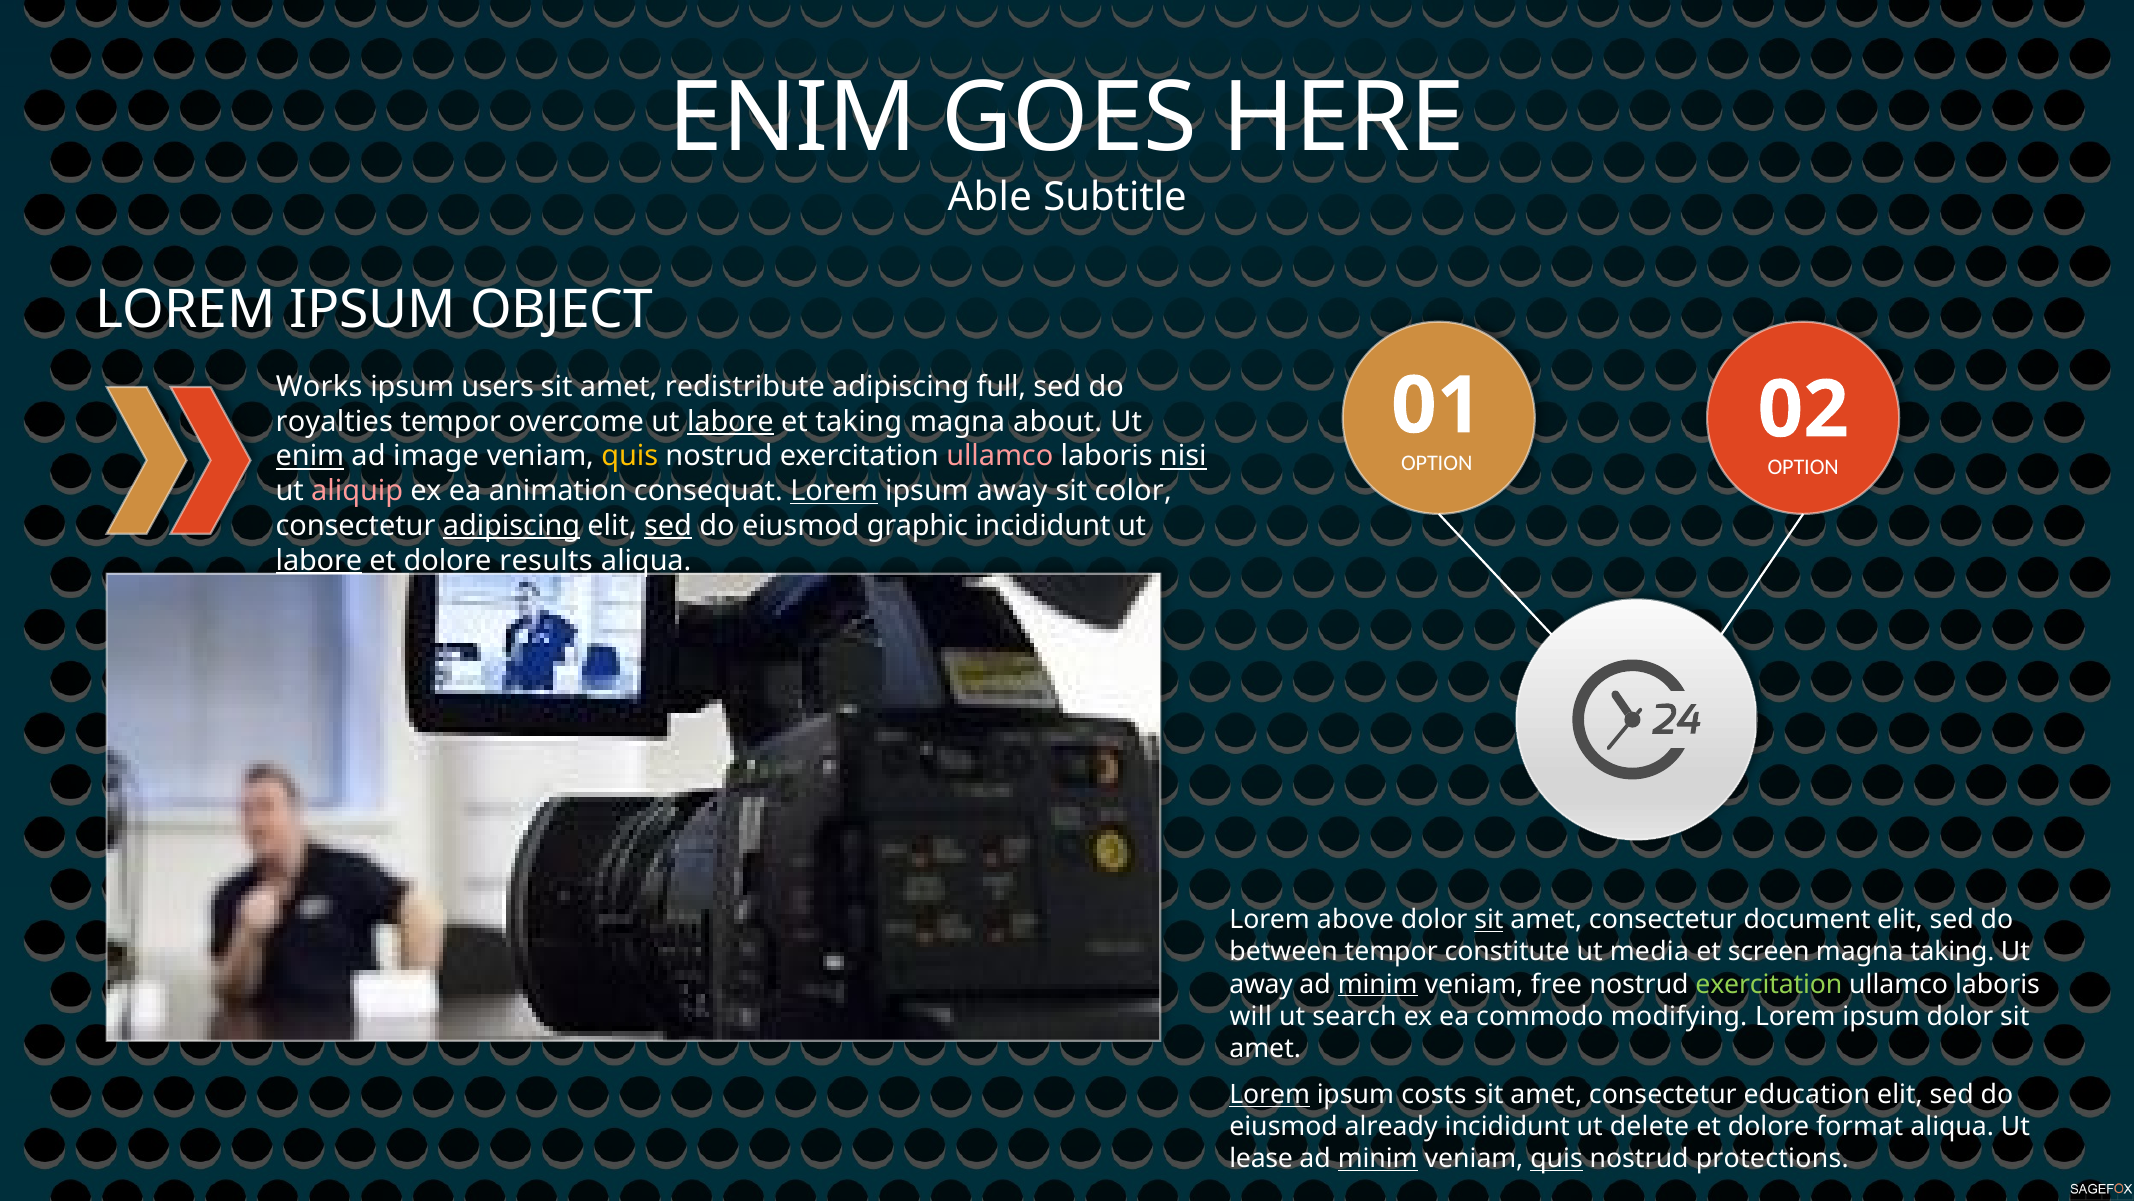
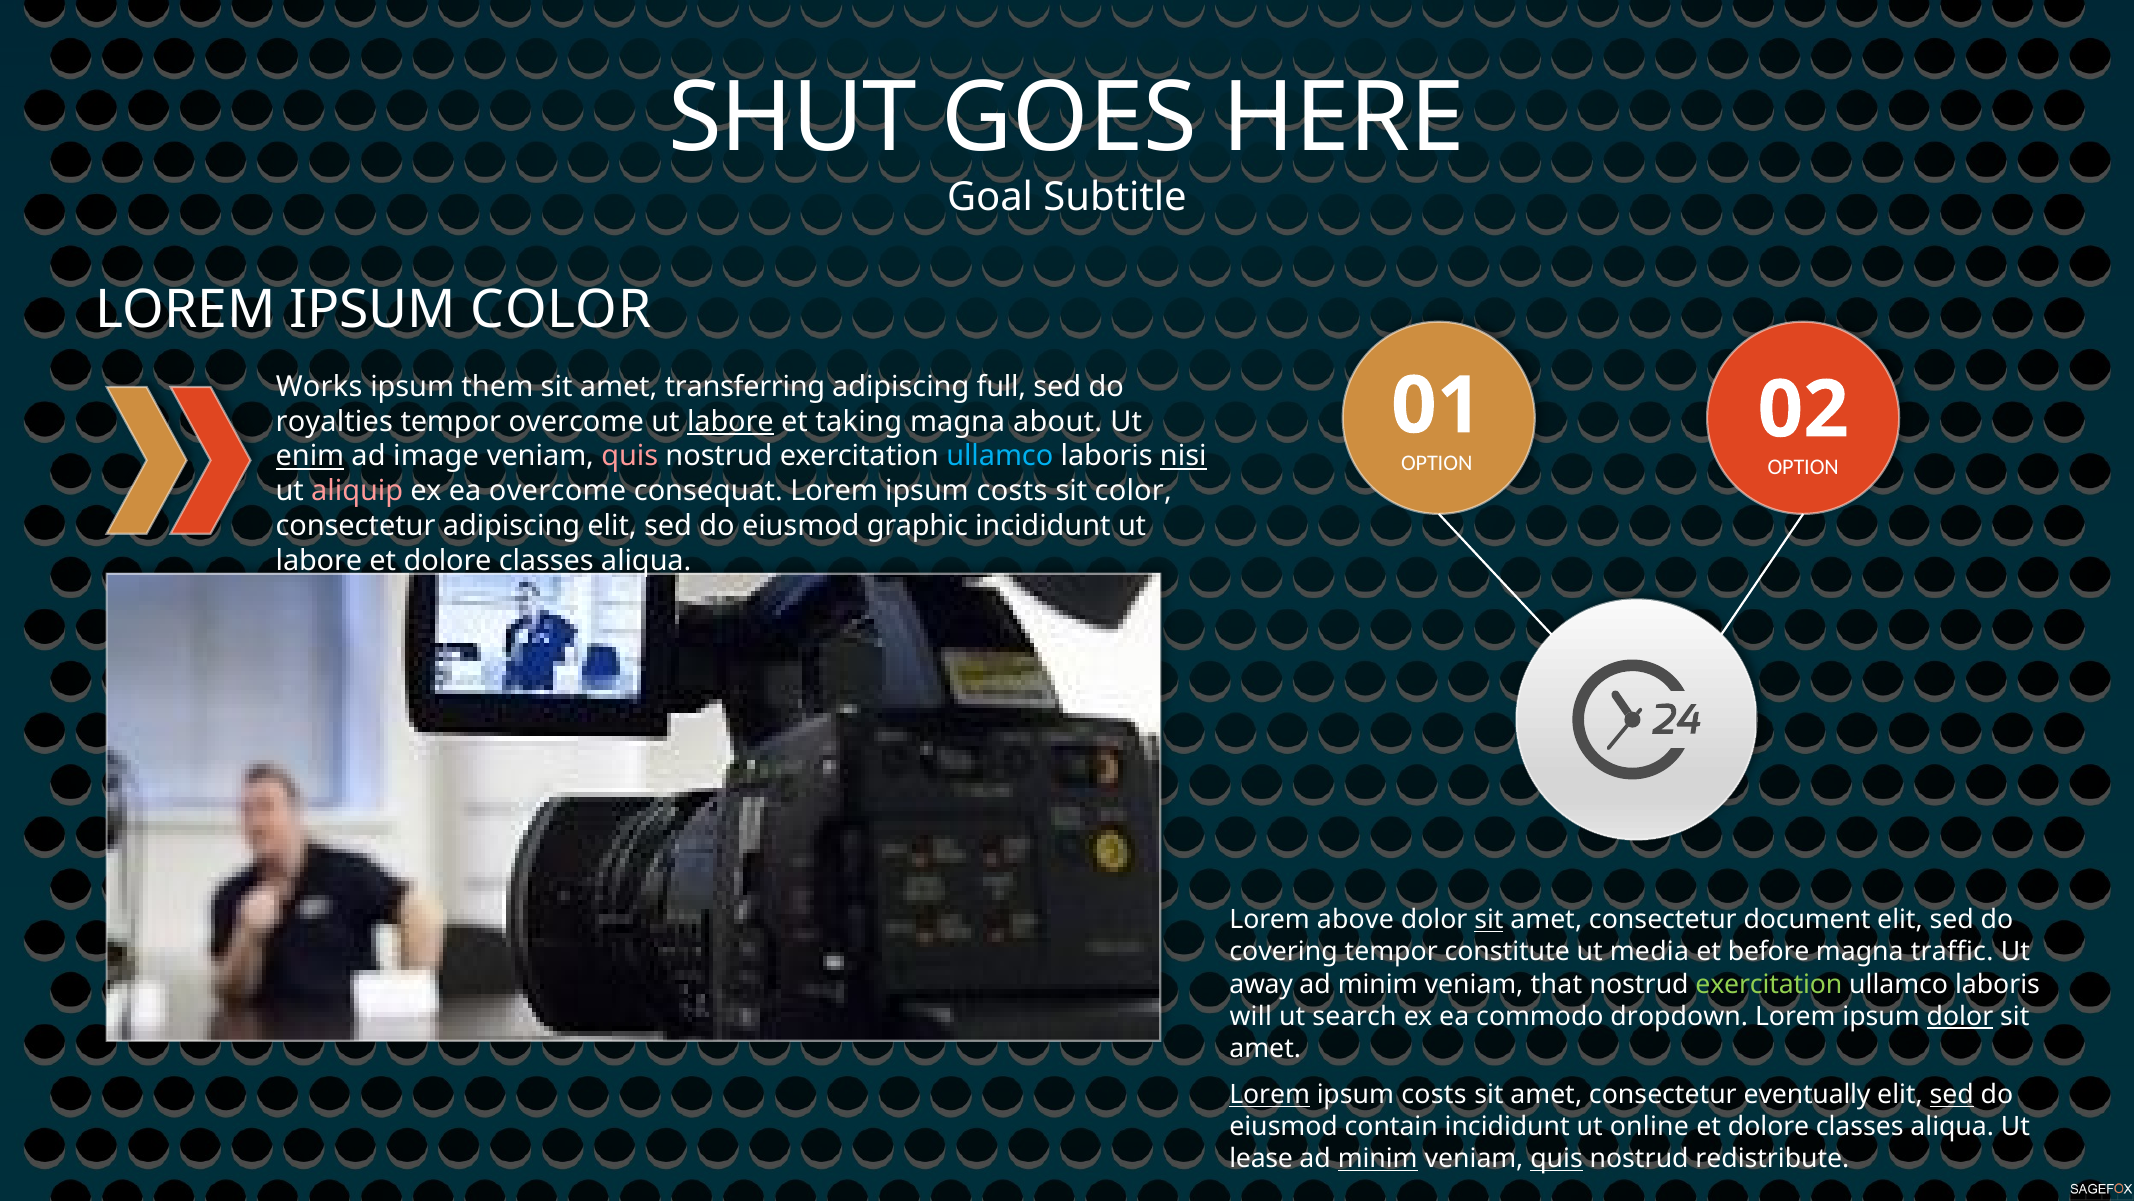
ENIM: ENIM -> SHUT (793, 119)
Able: Able -> Goal (990, 197)
IPSUM OBJECT: OBJECT -> COLOR (561, 310)
users: users -> them (497, 387)
redistribute: redistribute -> transferring (745, 387)
quis colour: yellow -> pink (630, 456)
ullamco colour: pink -> light blue (1000, 456)
ea animation: animation -> overcome (558, 491)
Lorem underline: present -> none (834, 491)
away: away -> costs (1012, 491)
adipiscing underline: present -> none (511, 526)
sed underline: present -> none (668, 526)
labore underline: present -> none (319, 560)
results: results -> classes (546, 560)
between: between -> covering (1284, 952)
screen: screen -> before (1769, 952)
magna taking: taking -> traffic (1952, 952)
minim underline: present -> none (1378, 984)
free: free -> that (1556, 984)
modifying: modifying -> dropdown (1679, 1016)
dolor underline: none -> present (1960, 1016)
education: education -> eventually (1807, 1094)
sed underline: none -> present (1952, 1094)
already: already -> contain (1391, 1126)
delete: delete -> online (1649, 1126)
format: format -> classes (1860, 1126)
protections: protections -> redistribute (1772, 1158)
